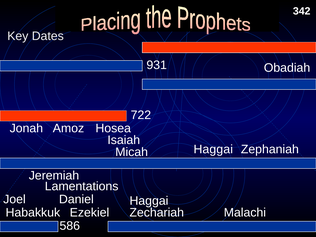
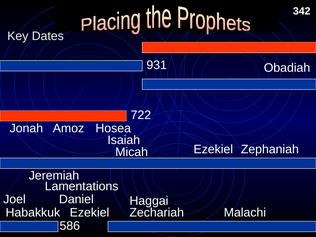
Micah Haggai: Haggai -> Ezekiel (213, 149)
